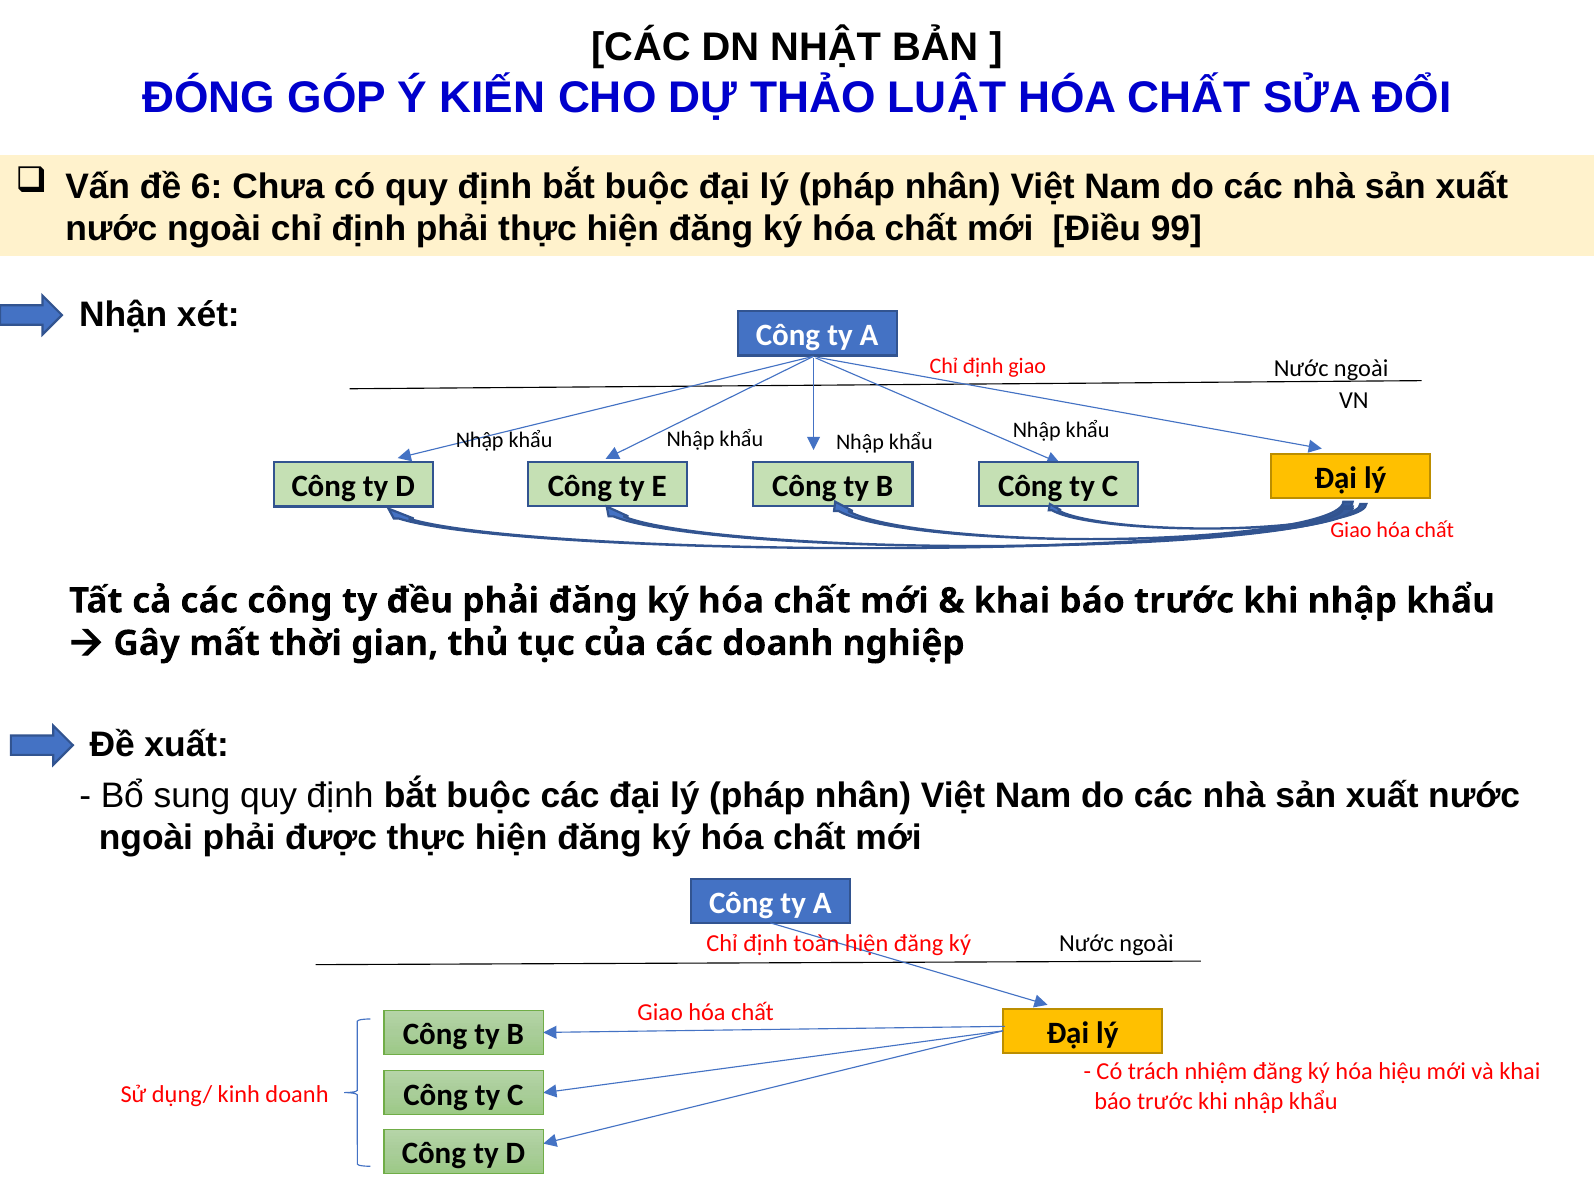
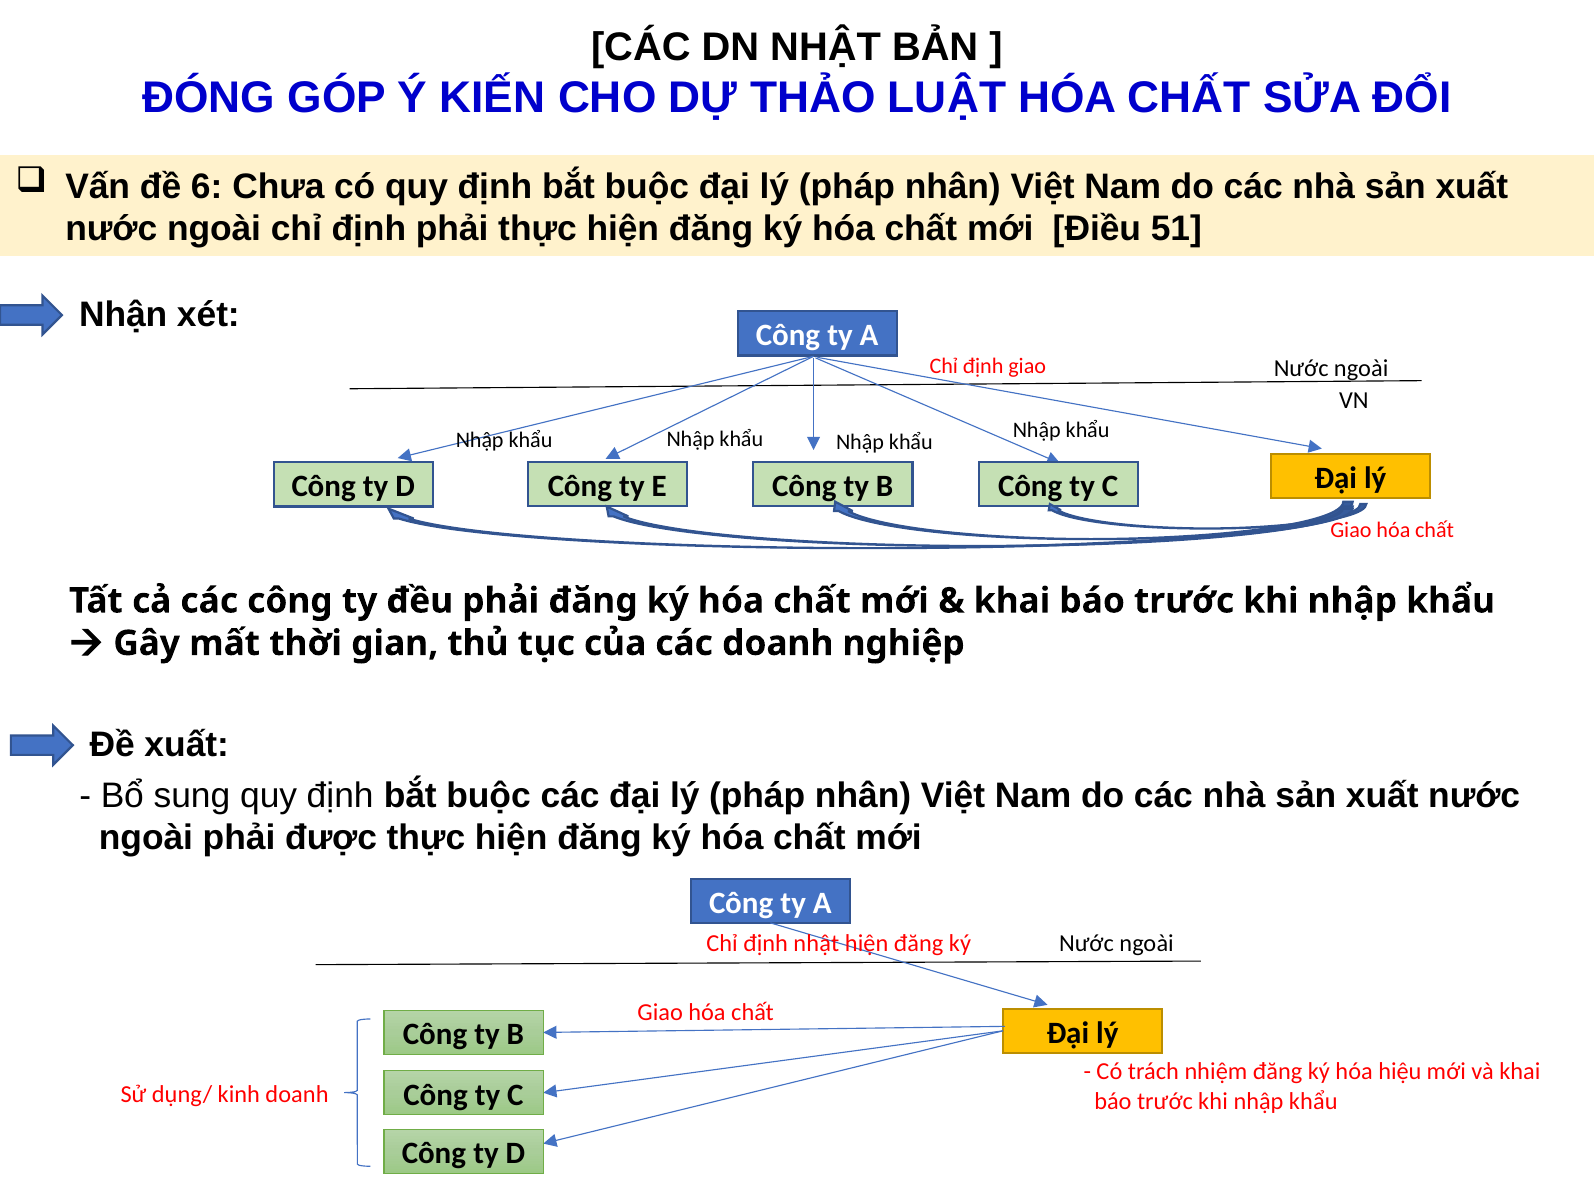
99: 99 -> 51 (1176, 229)
định toàn: toàn -> nhật (816, 943)
